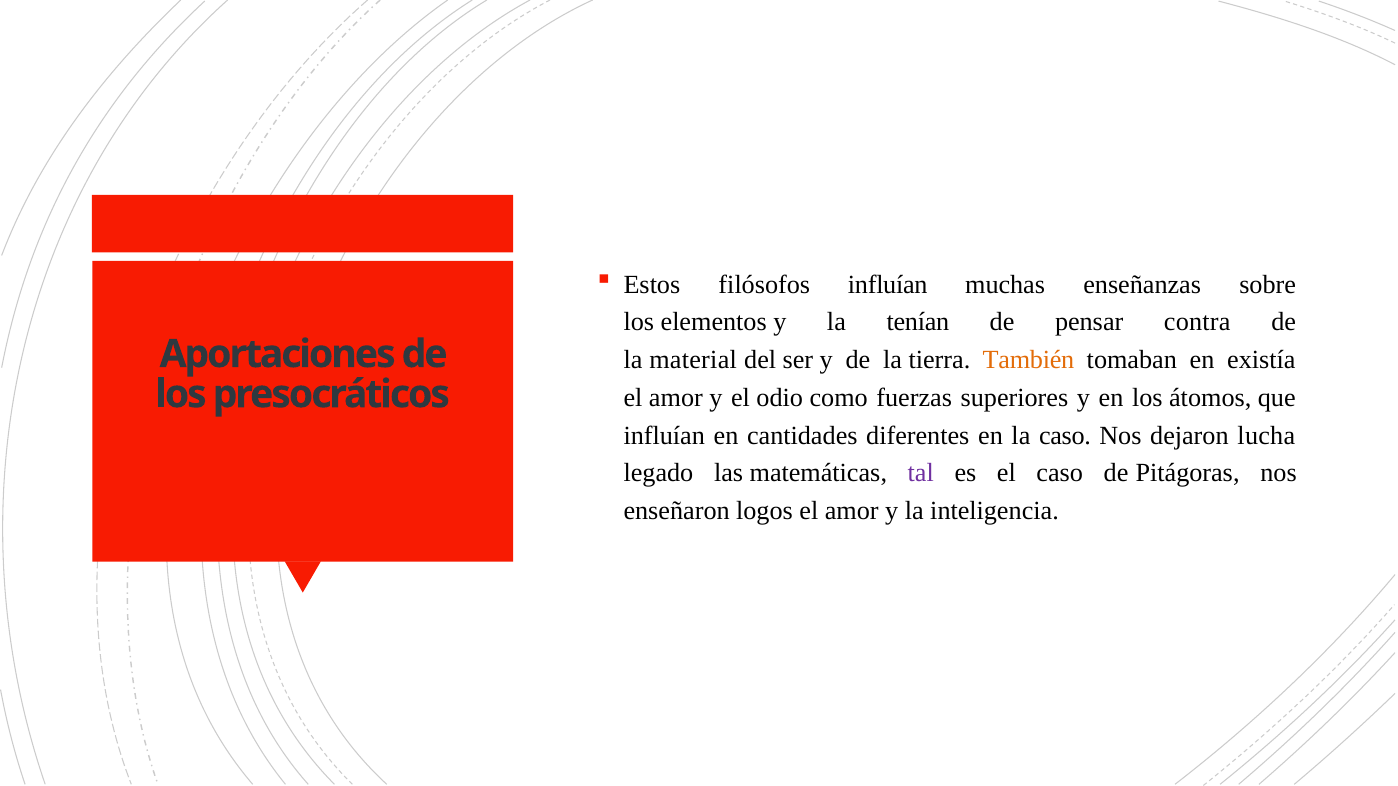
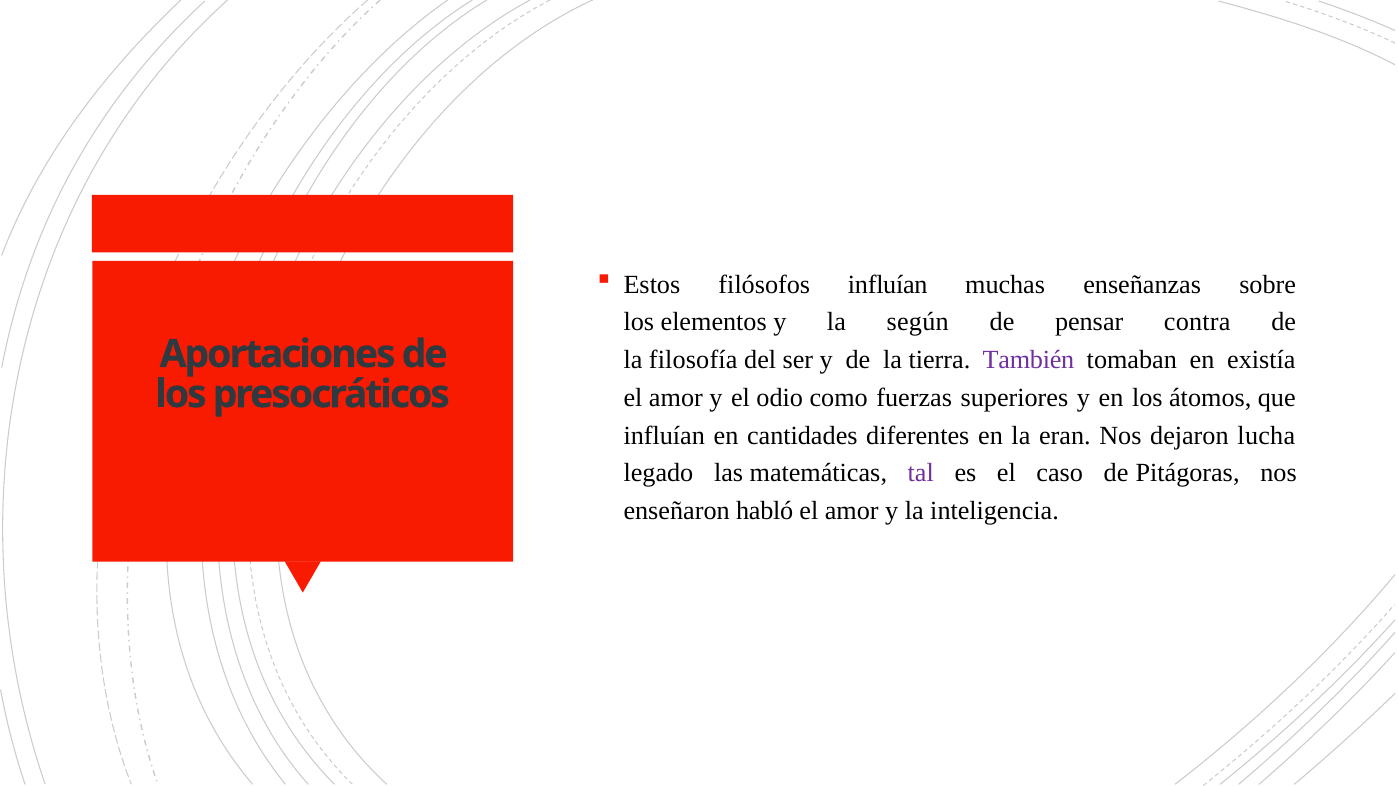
tenían: tenían -> según (918, 322)
material: material -> filosofía (693, 360)
También colour: orange -> purple (1028, 360)
la caso: caso -> eran (1065, 436)
logos: logos -> habló (765, 511)
